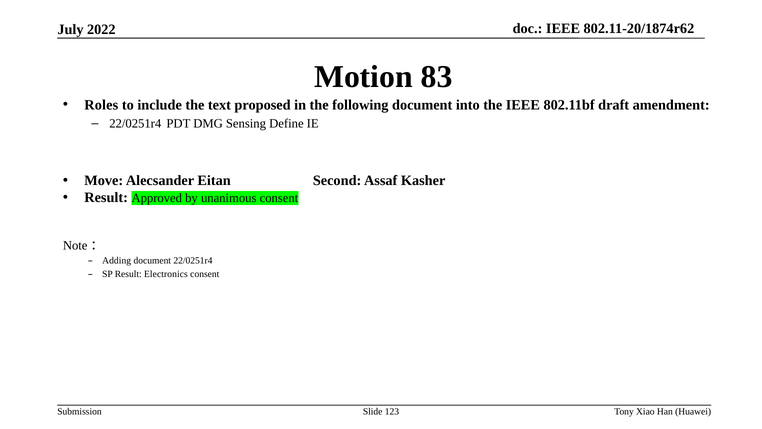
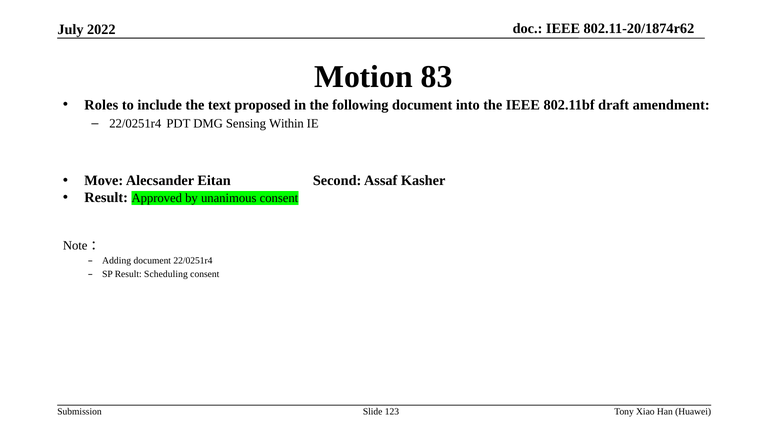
Define: Define -> Within (286, 123)
Electronics: Electronics -> Scheduling (166, 274)
